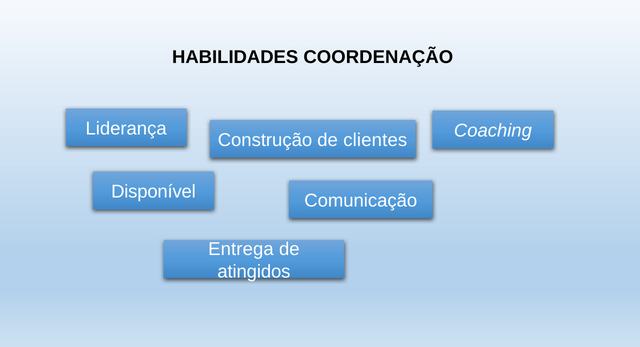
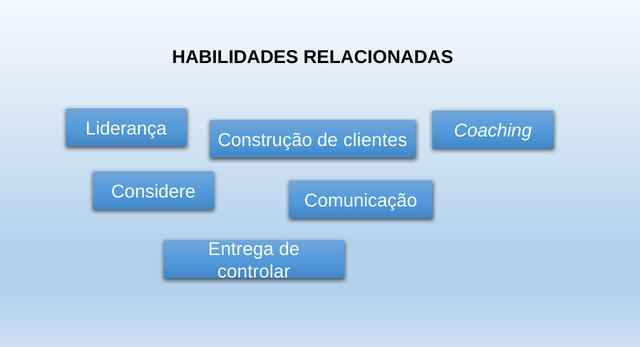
COORDENAÇÃO: COORDENAÇÃO -> RELACIONADAS (378, 57)
Disponível: Disponível -> Considere (153, 192)
atingidos: atingidos -> controlar (254, 272)
